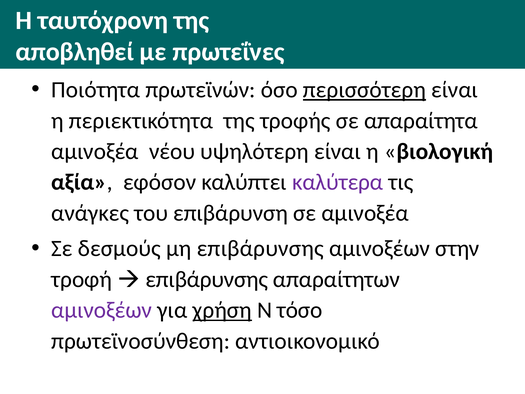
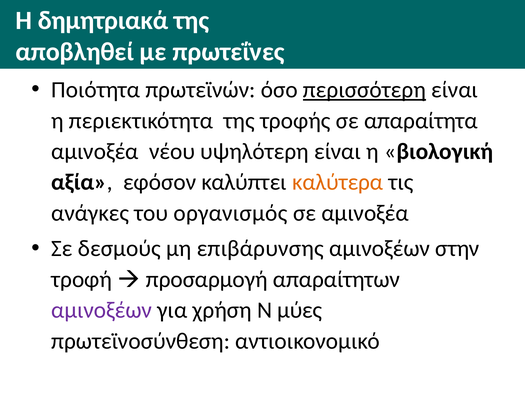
ταυτόχρονη: ταυτόχρονη -> δημητριακά (103, 20)
καλύτερα colour: purple -> orange (338, 182)
επιβάρυνση: επιβάρυνση -> οργανισμός (230, 213)
επιβάρυνσης: επιβάρυνσης -> προσαρμογή (207, 279)
χρήση underline: present -> none (222, 310)
τόσο: τόσο -> μύες (300, 310)
